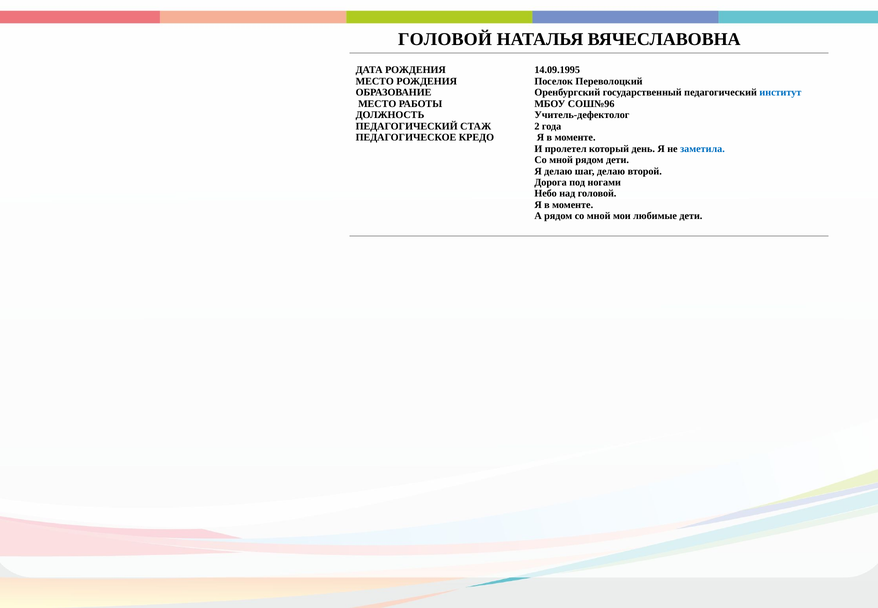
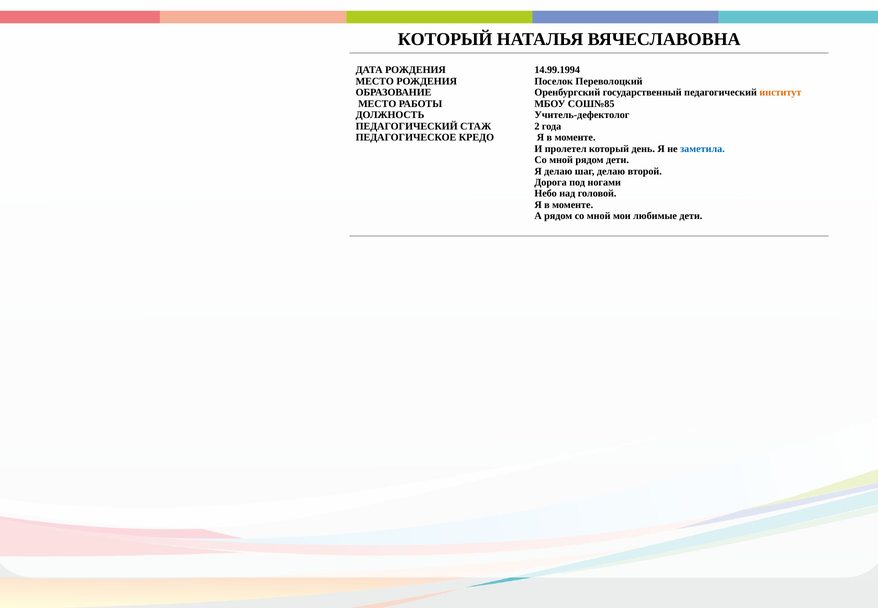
ГОЛОВОЙ: ГОЛОВОЙ -> КОТОРЫЙ (445, 39)
14.09.1995: 14.09.1995 -> 14.99.1994 (557, 70)
институт colour: blue -> orange (780, 93)
СОШ№96: СОШ№96 -> СОШ№85 (591, 104)
